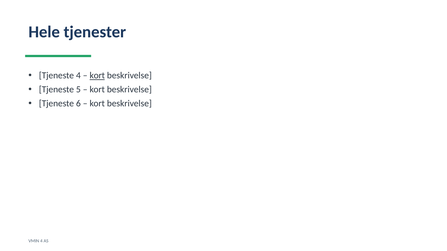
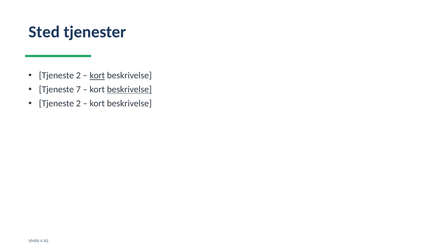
Hele: Hele -> Sted (44, 32)
4: 4 -> 2 (78, 76)
5: 5 -> 7 (78, 90)
beskrivelse underline: none -> present (129, 90)
6: 6 -> 2 (78, 104)
